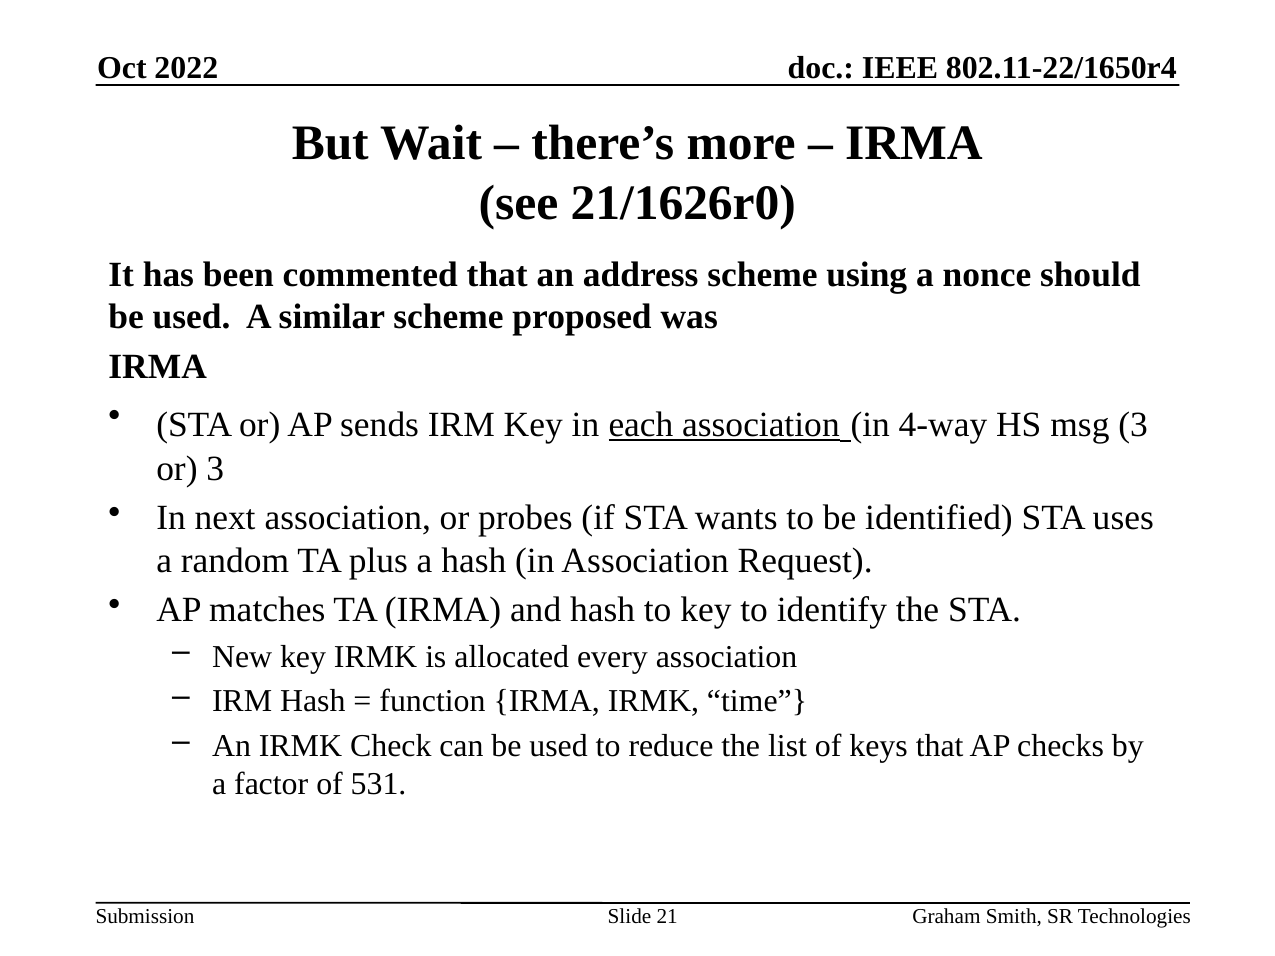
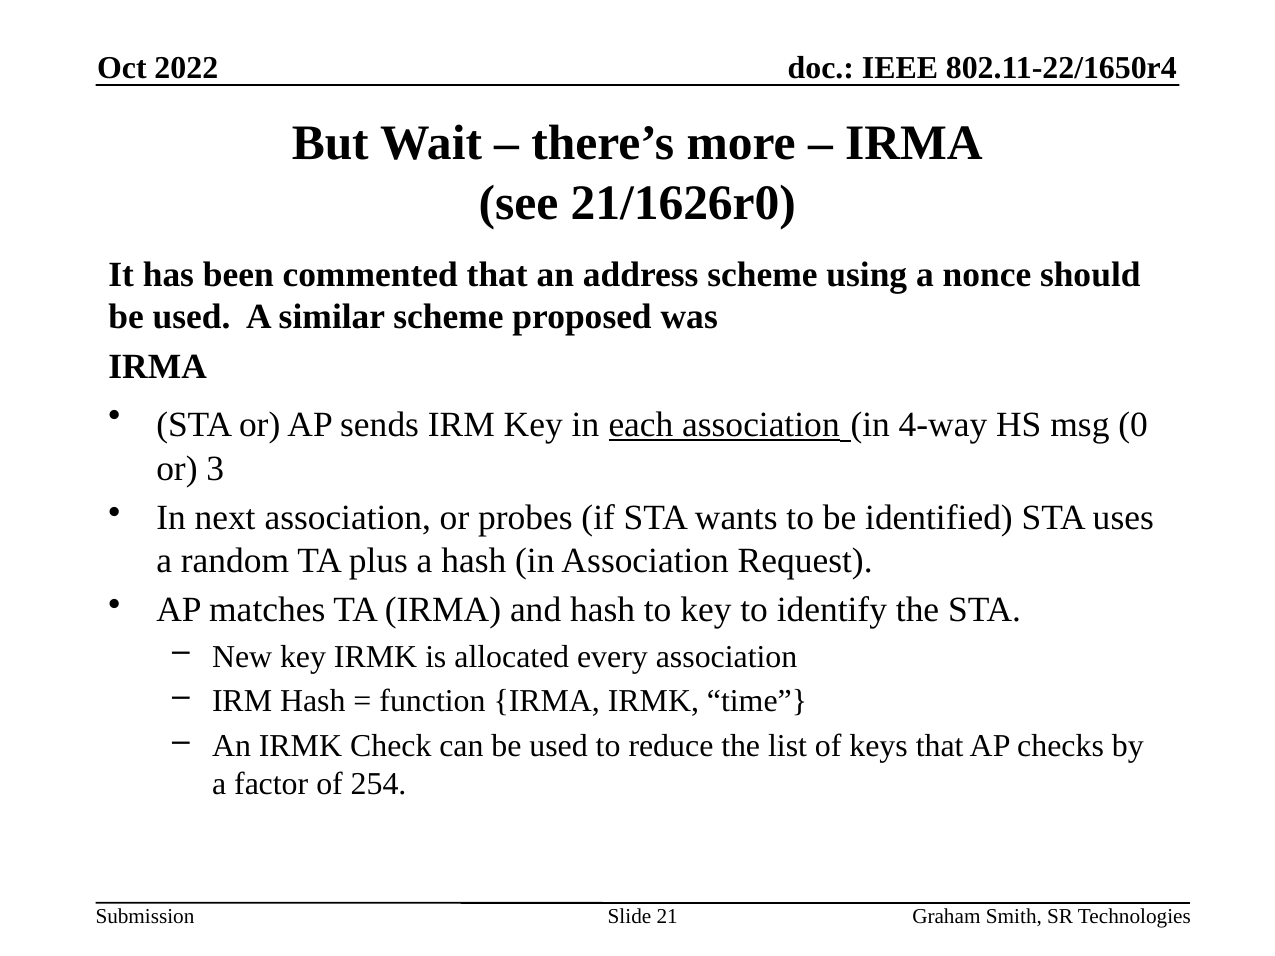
msg 3: 3 -> 0 (1133, 425)
531: 531 -> 254 (379, 784)
